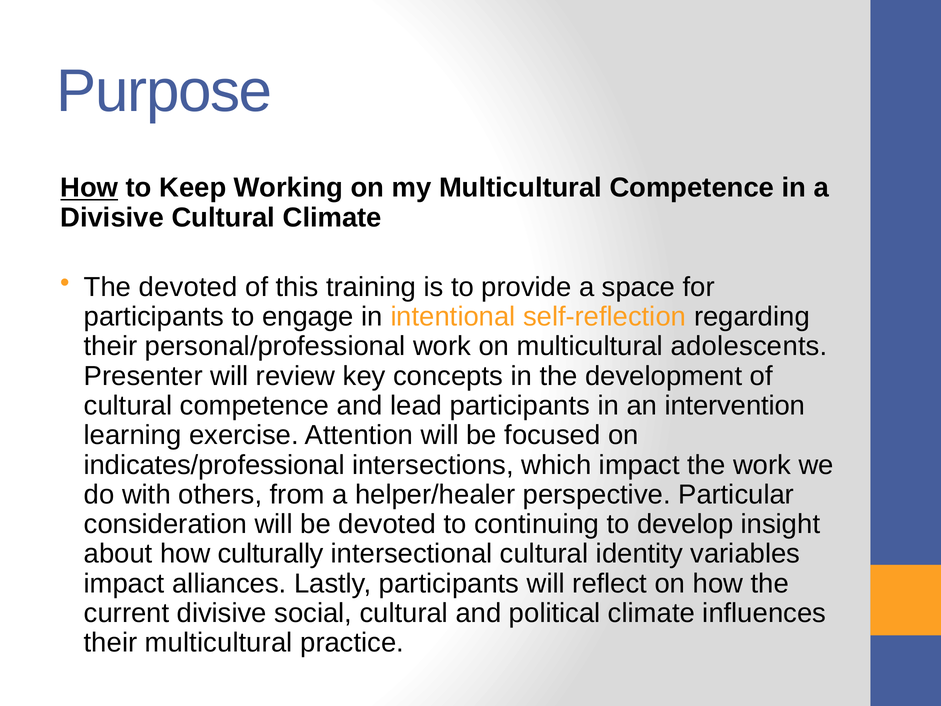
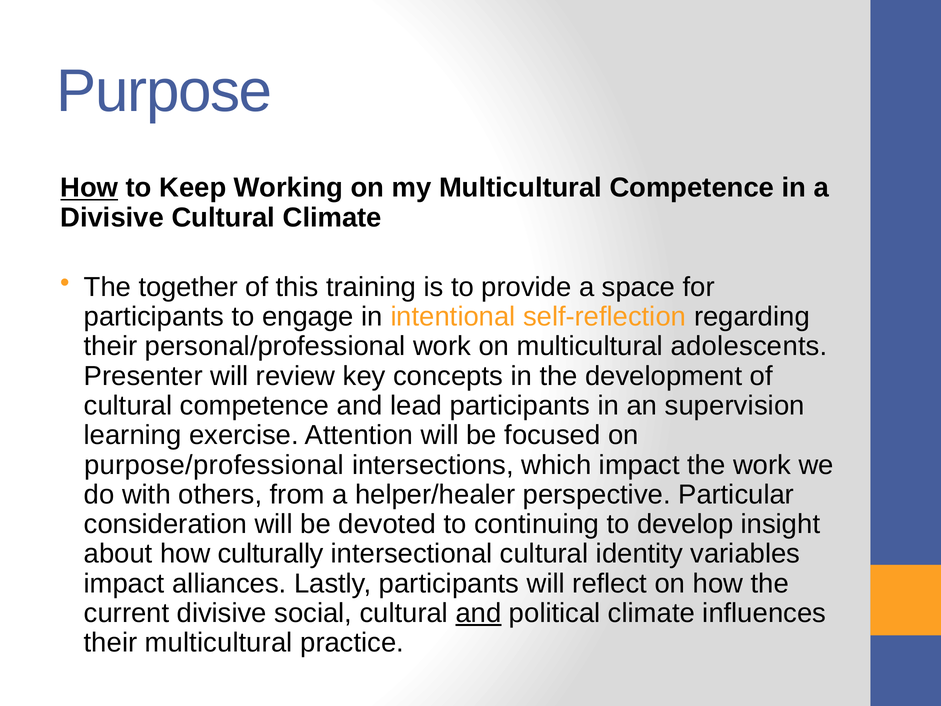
The devoted: devoted -> together (188, 287)
intervention: intervention -> supervision (735, 406)
indicates/professional: indicates/professional -> purpose/professional (214, 465)
and underline: none -> present (479, 613)
